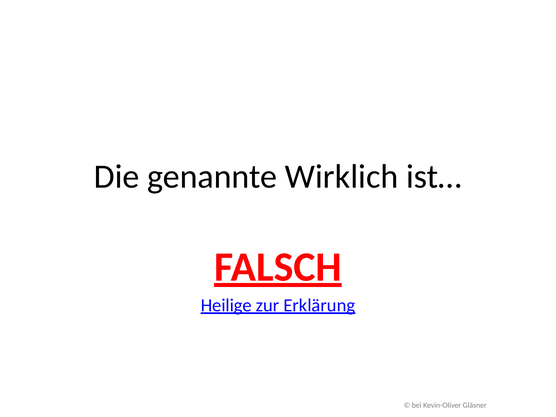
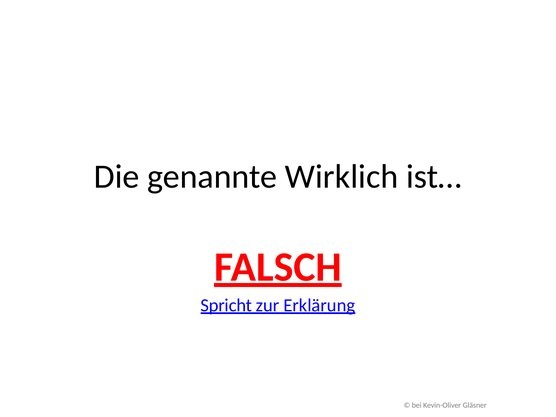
Heilige: Heilige -> Spricht (226, 305)
